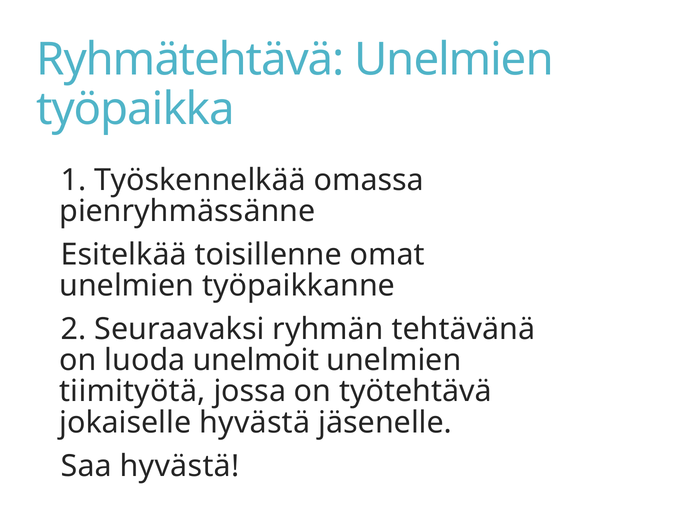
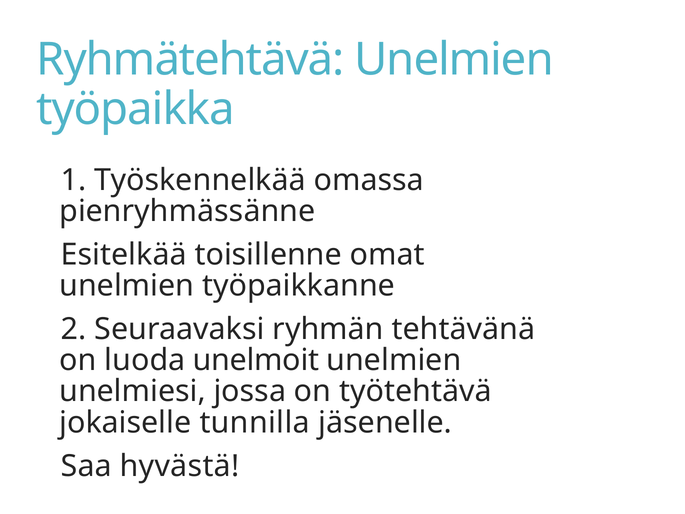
tiimityötä: tiimityötä -> unelmiesi (132, 391)
jokaiselle hyvästä: hyvästä -> tunnilla (255, 422)
